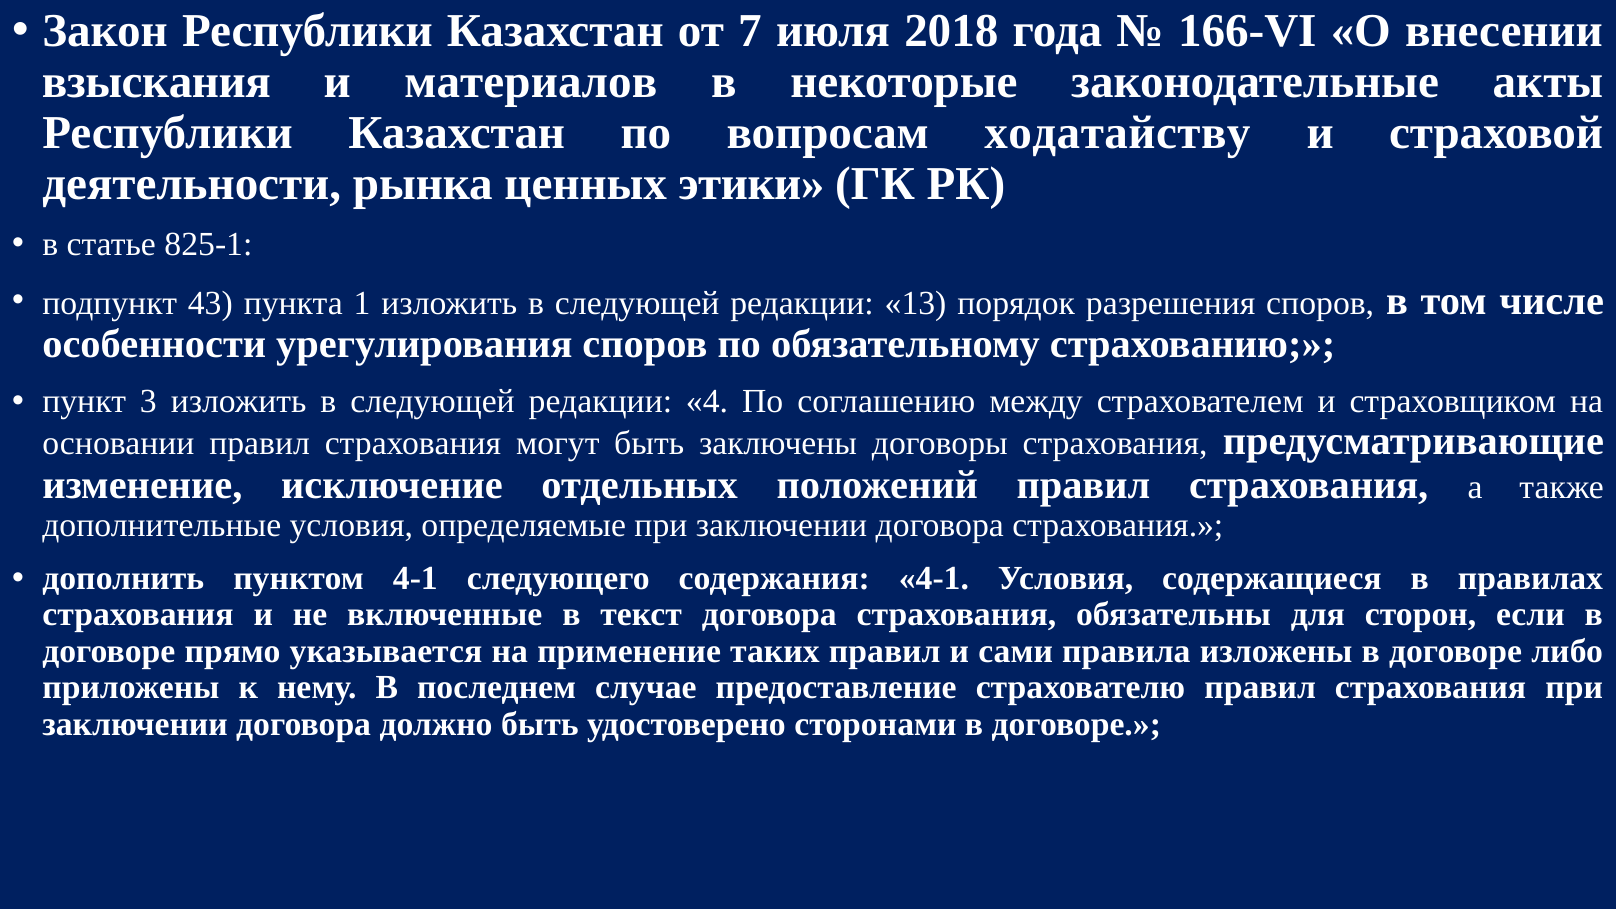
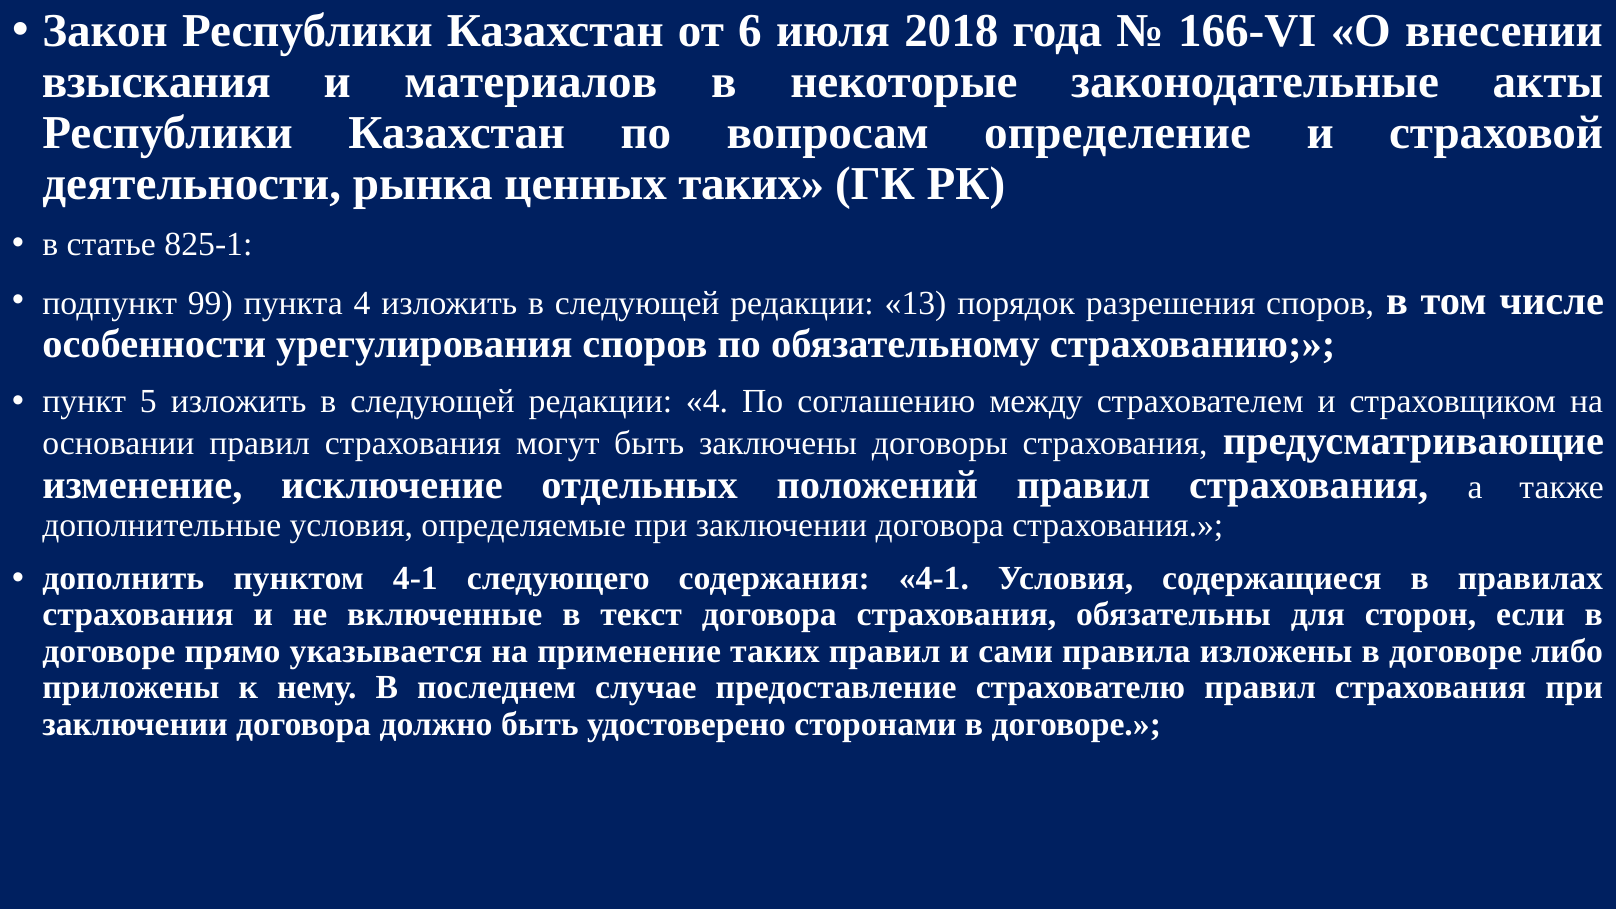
7: 7 -> 6 (750, 31)
ходатайству: ходатайству -> определение (1118, 133)
ценных этики: этики -> таких (751, 184)
43: 43 -> 99 (210, 303)
пункта 1: 1 -> 4 (362, 303)
3: 3 -> 5 (148, 402)
